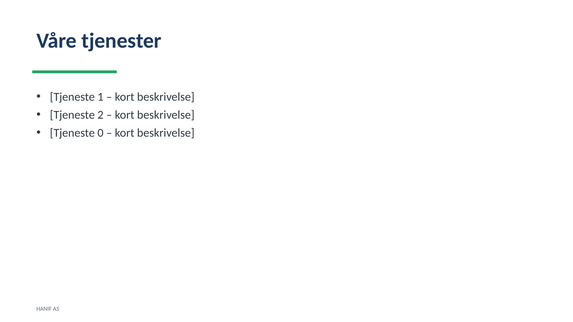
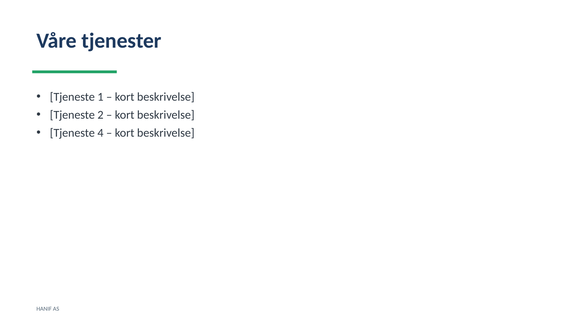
0: 0 -> 4 (100, 133)
